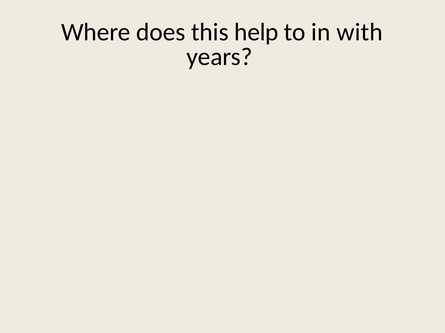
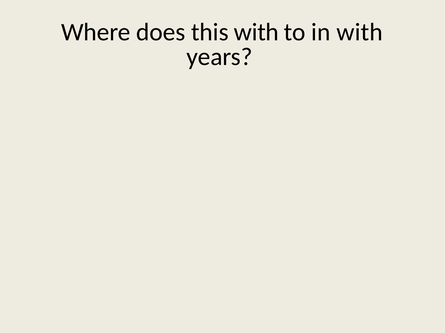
this help: help -> with (256, 32)
